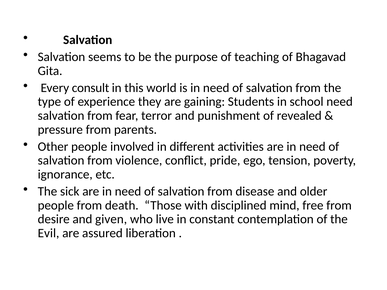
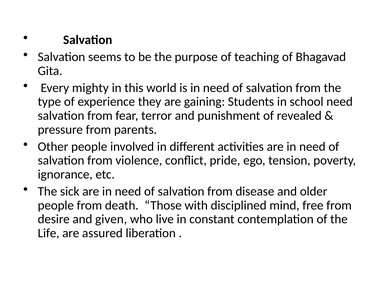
consult: consult -> mighty (90, 88)
Evil: Evil -> Life (49, 233)
